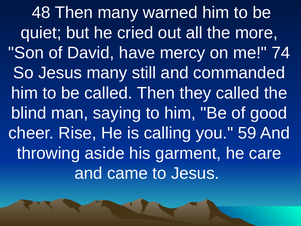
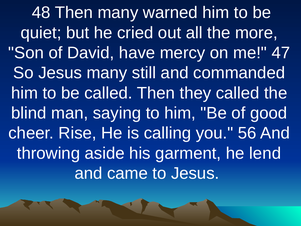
74: 74 -> 47 (281, 53)
59: 59 -> 56 (247, 133)
care: care -> lend (265, 153)
